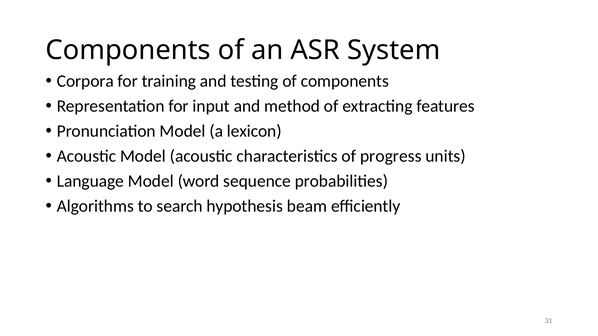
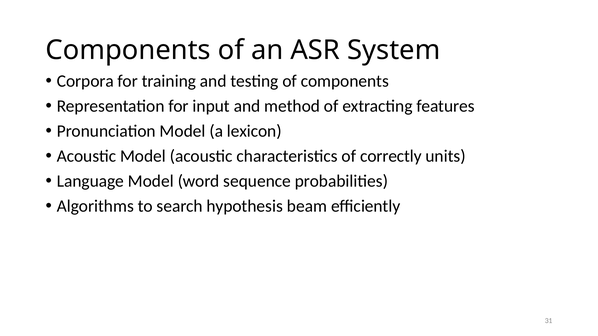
progress: progress -> correctly (391, 156)
